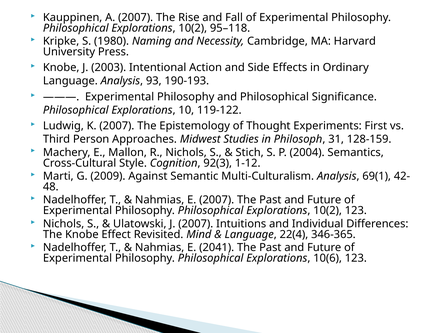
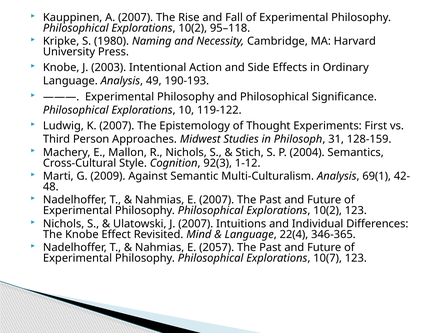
93: 93 -> 49 (154, 81)
2041: 2041 -> 2057 (217, 248)
10(6: 10(6 -> 10(7 (328, 258)
